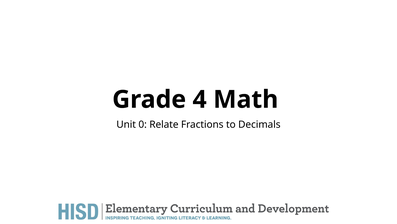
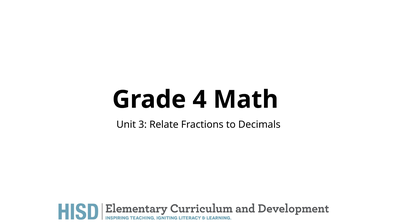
0: 0 -> 3 (143, 124)
